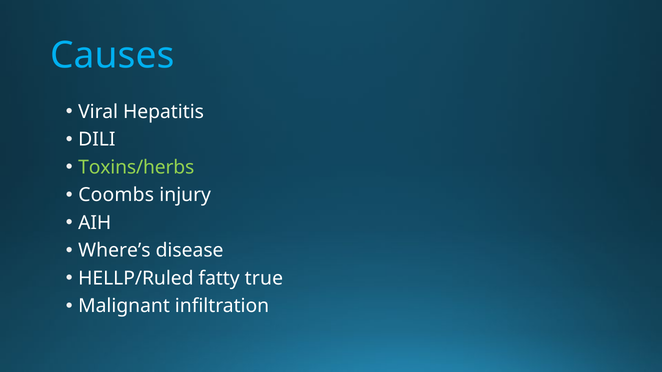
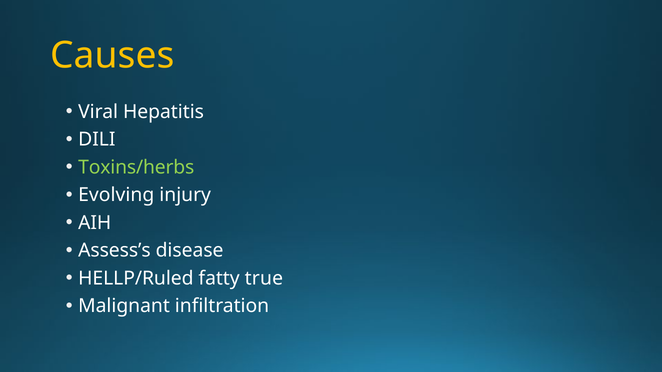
Causes colour: light blue -> yellow (112, 56)
Coombs: Coombs -> Evolving (116, 195)
Where’s: Where’s -> Assess’s (114, 251)
